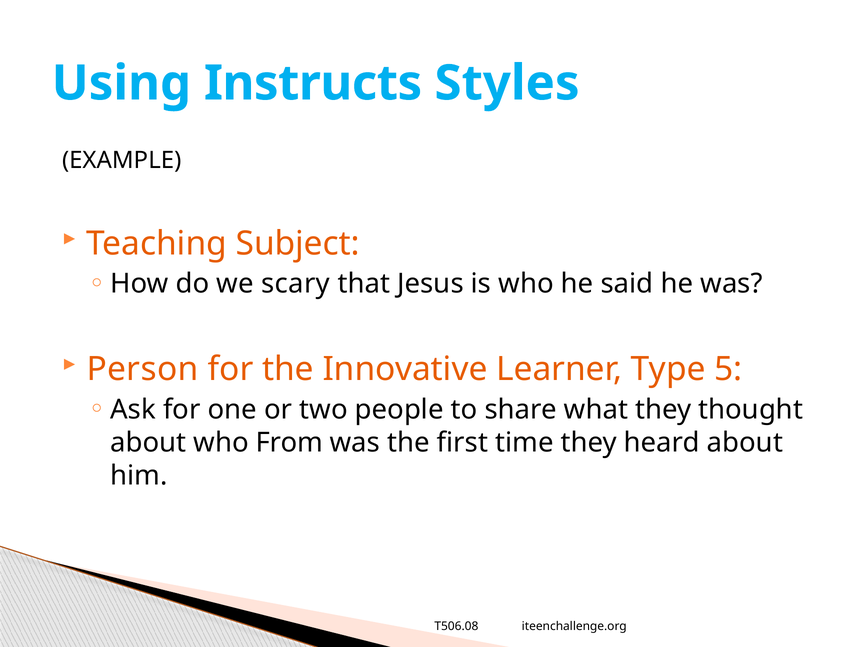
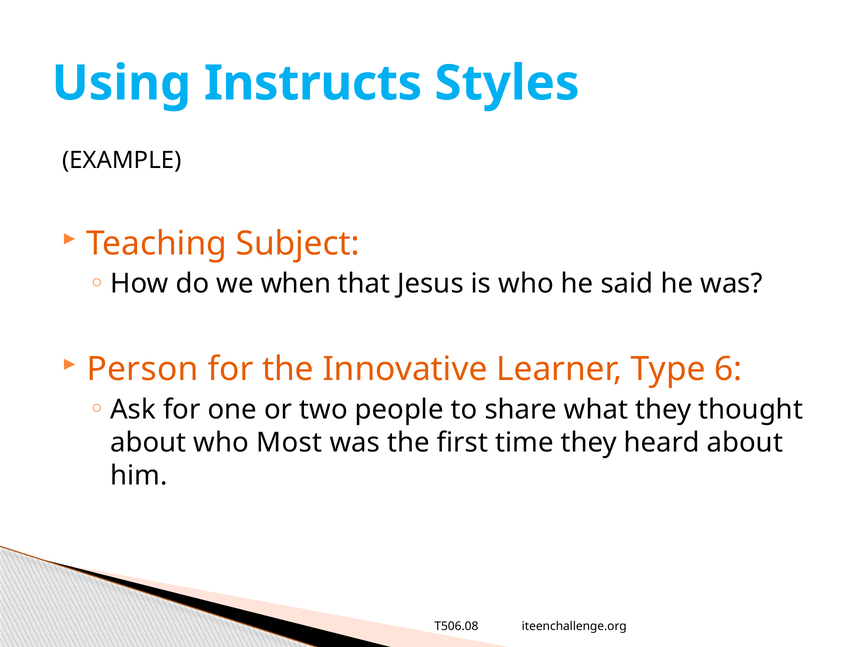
scary: scary -> when (296, 284)
5: 5 -> 6 (728, 369)
From: From -> Most (289, 443)
